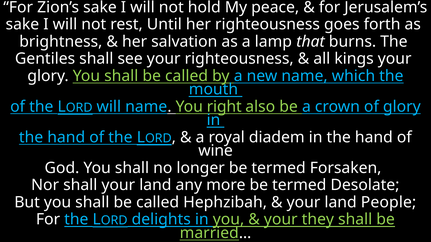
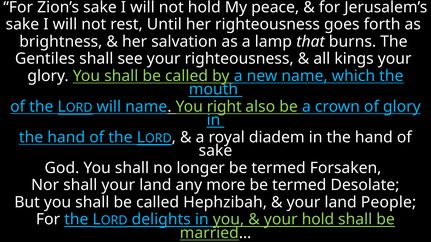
wine: wine -> sake (215, 151)
your they: they -> hold (318, 220)
